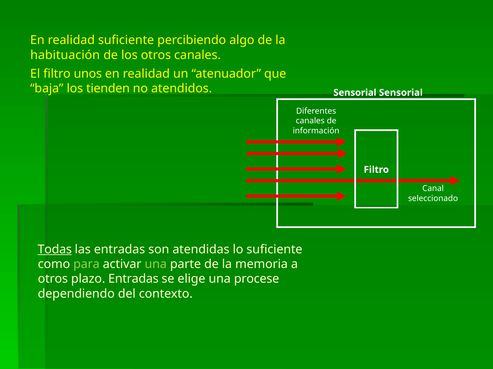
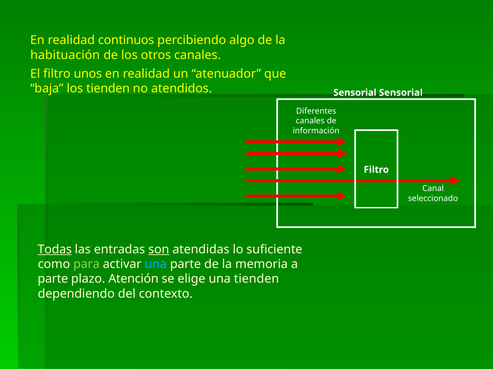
realidad suficiente: suficiente -> continuos (126, 40)
son underline: none -> present (159, 250)
una colour: light green -> light blue (156, 265)
otros: otros -> parte (53, 279)
plazo Entradas: Entradas -> Atención (133, 279)
una procese: procese -> tienden (256, 279)
